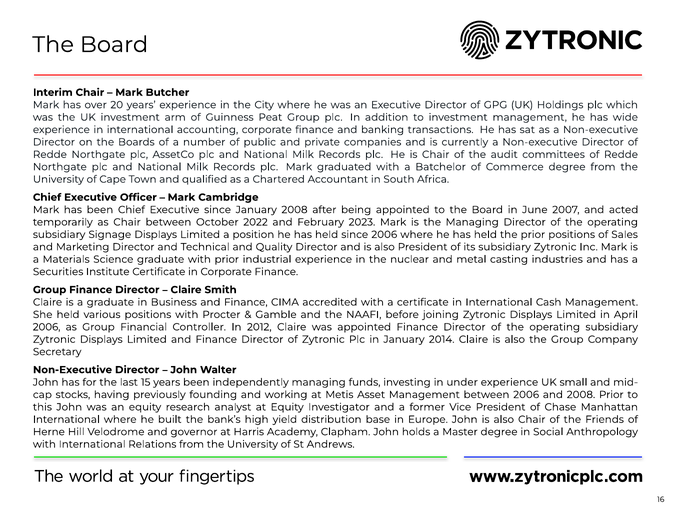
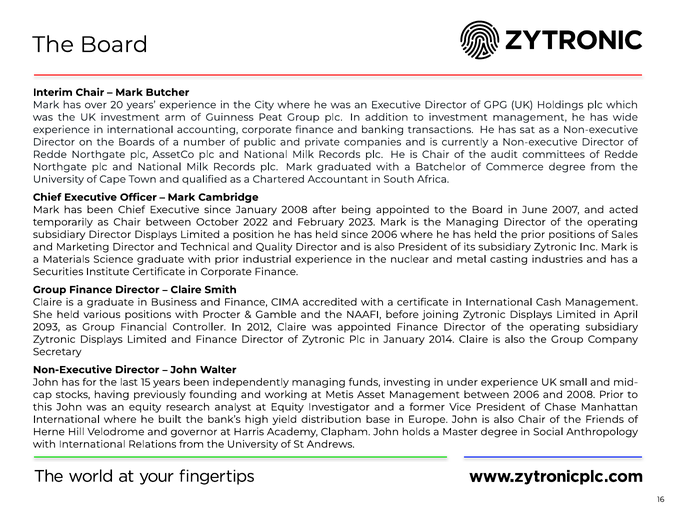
subsidiary Signage: Signage -> Director (110, 235)
2006: 2006 -> 2093 (47, 327)
